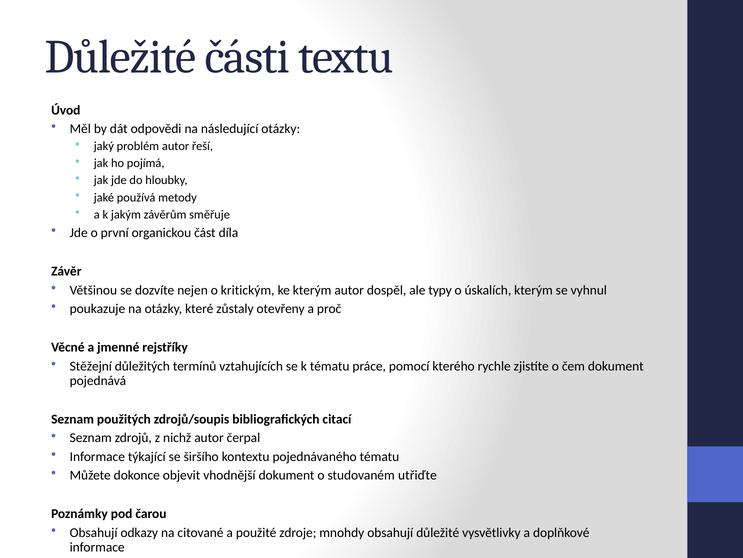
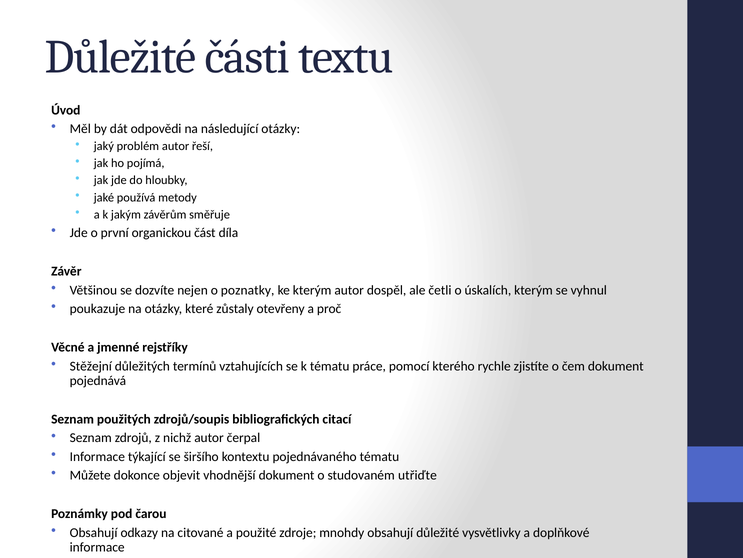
kritickým: kritickým -> poznatky (248, 290)
typy: typy -> četli (440, 290)
